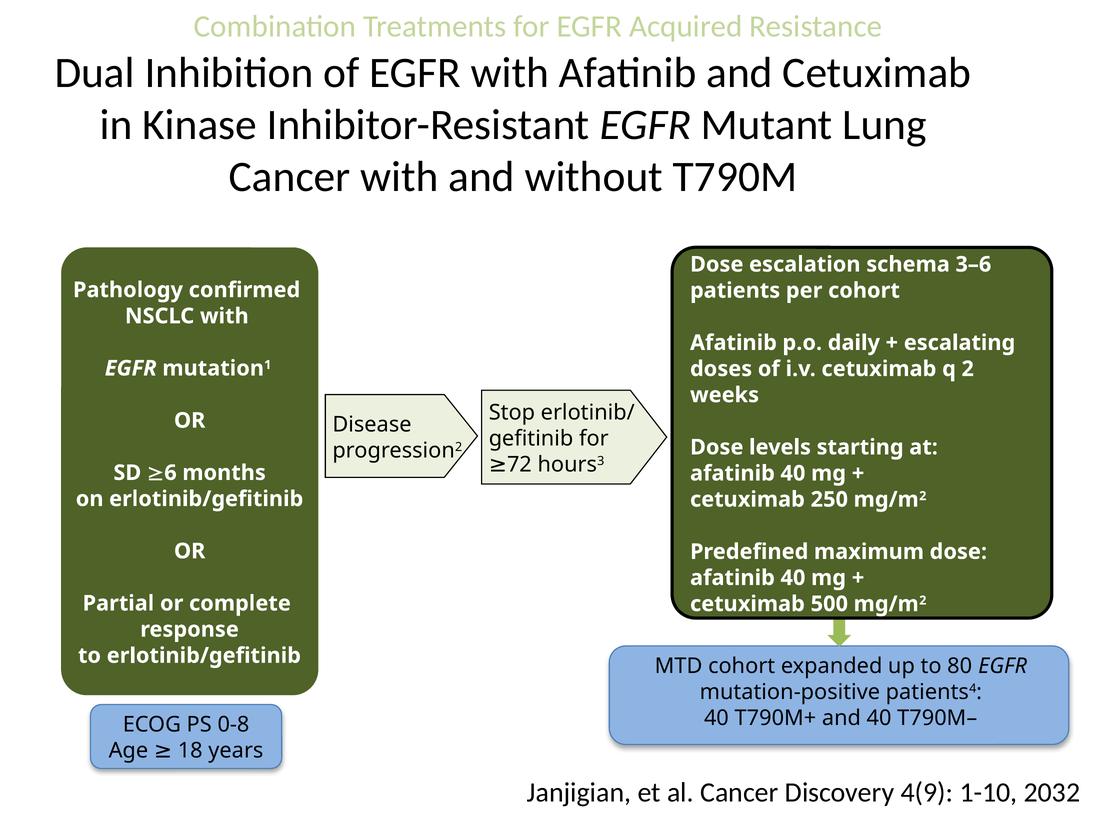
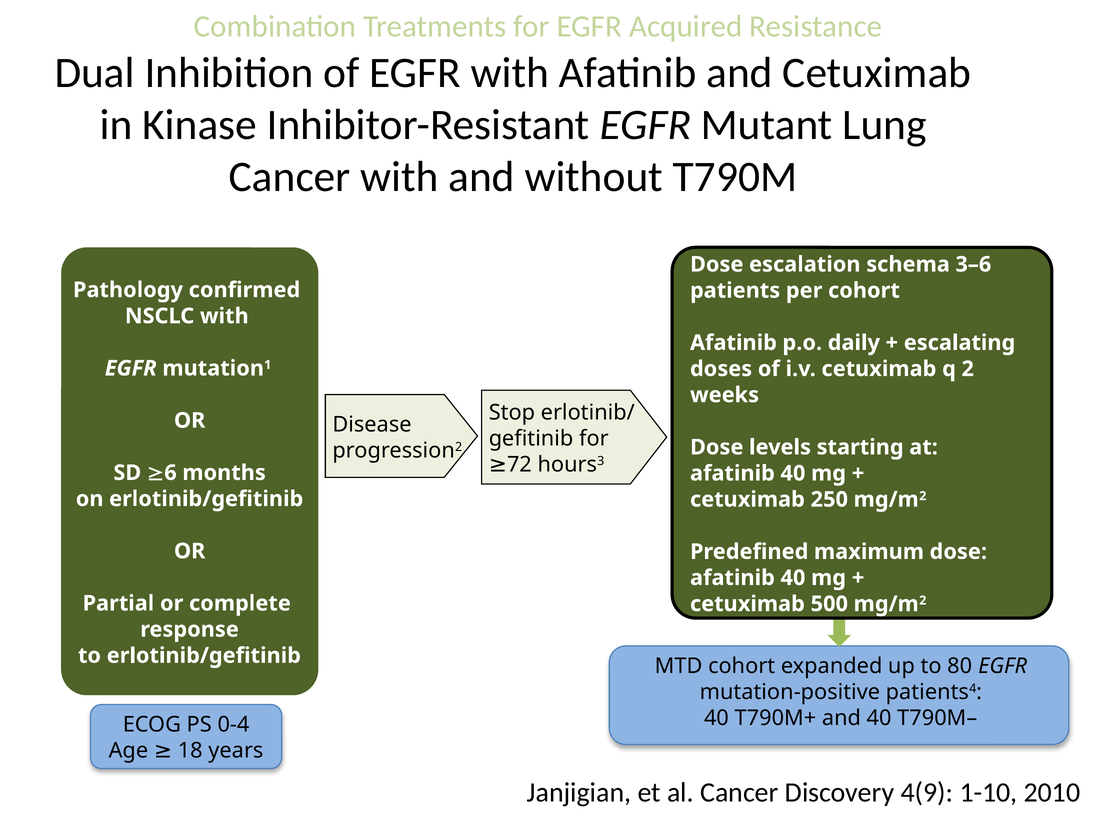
0-8: 0-8 -> 0-4 (233, 724)
2032: 2032 -> 2010 (1052, 792)
